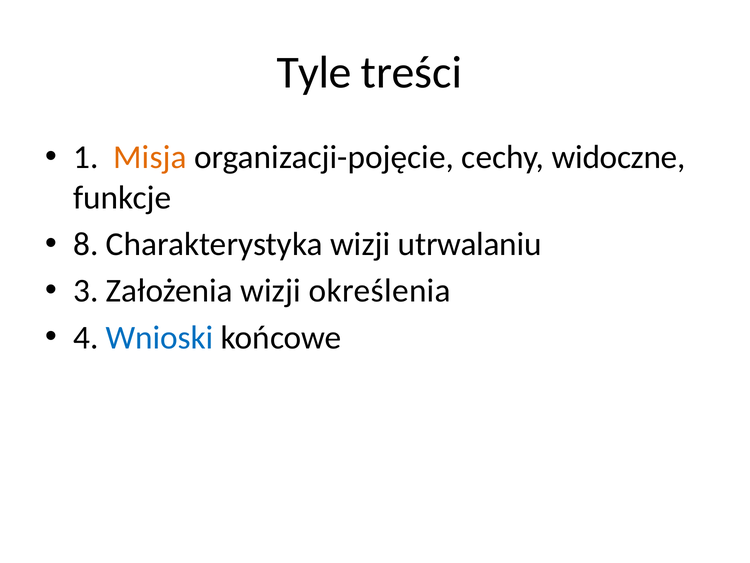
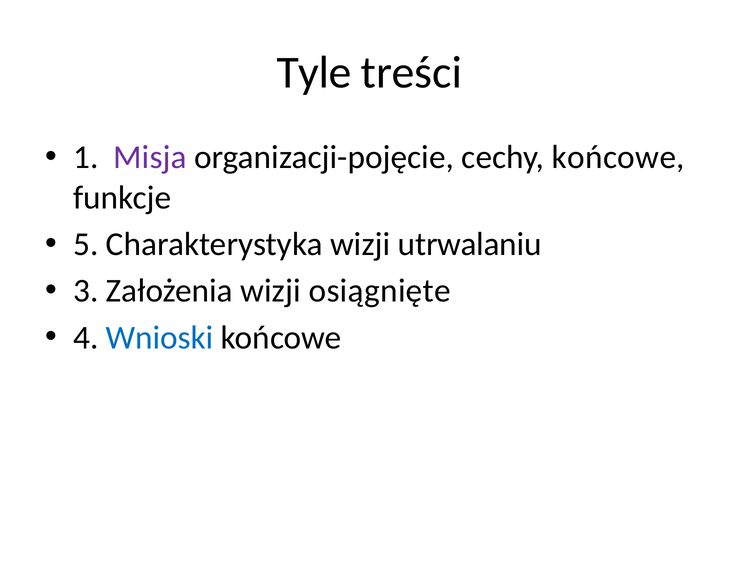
Misja colour: orange -> purple (150, 157)
cechy widoczne: widoczne -> końcowe (618, 157)
8: 8 -> 5 (86, 244)
określenia: określenia -> osiągnięte (380, 291)
